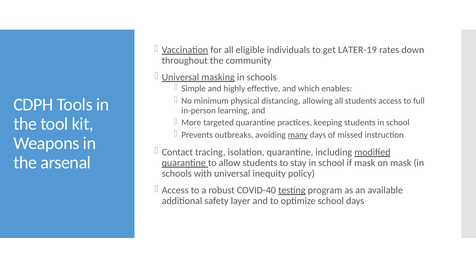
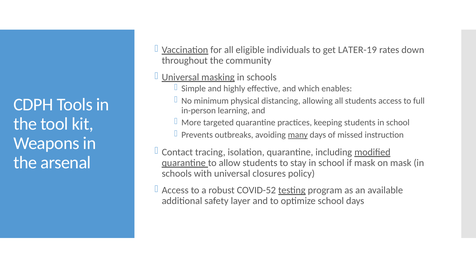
inequity: inequity -> closures (269, 173)
COVID-40: COVID-40 -> COVID-52 (256, 190)
